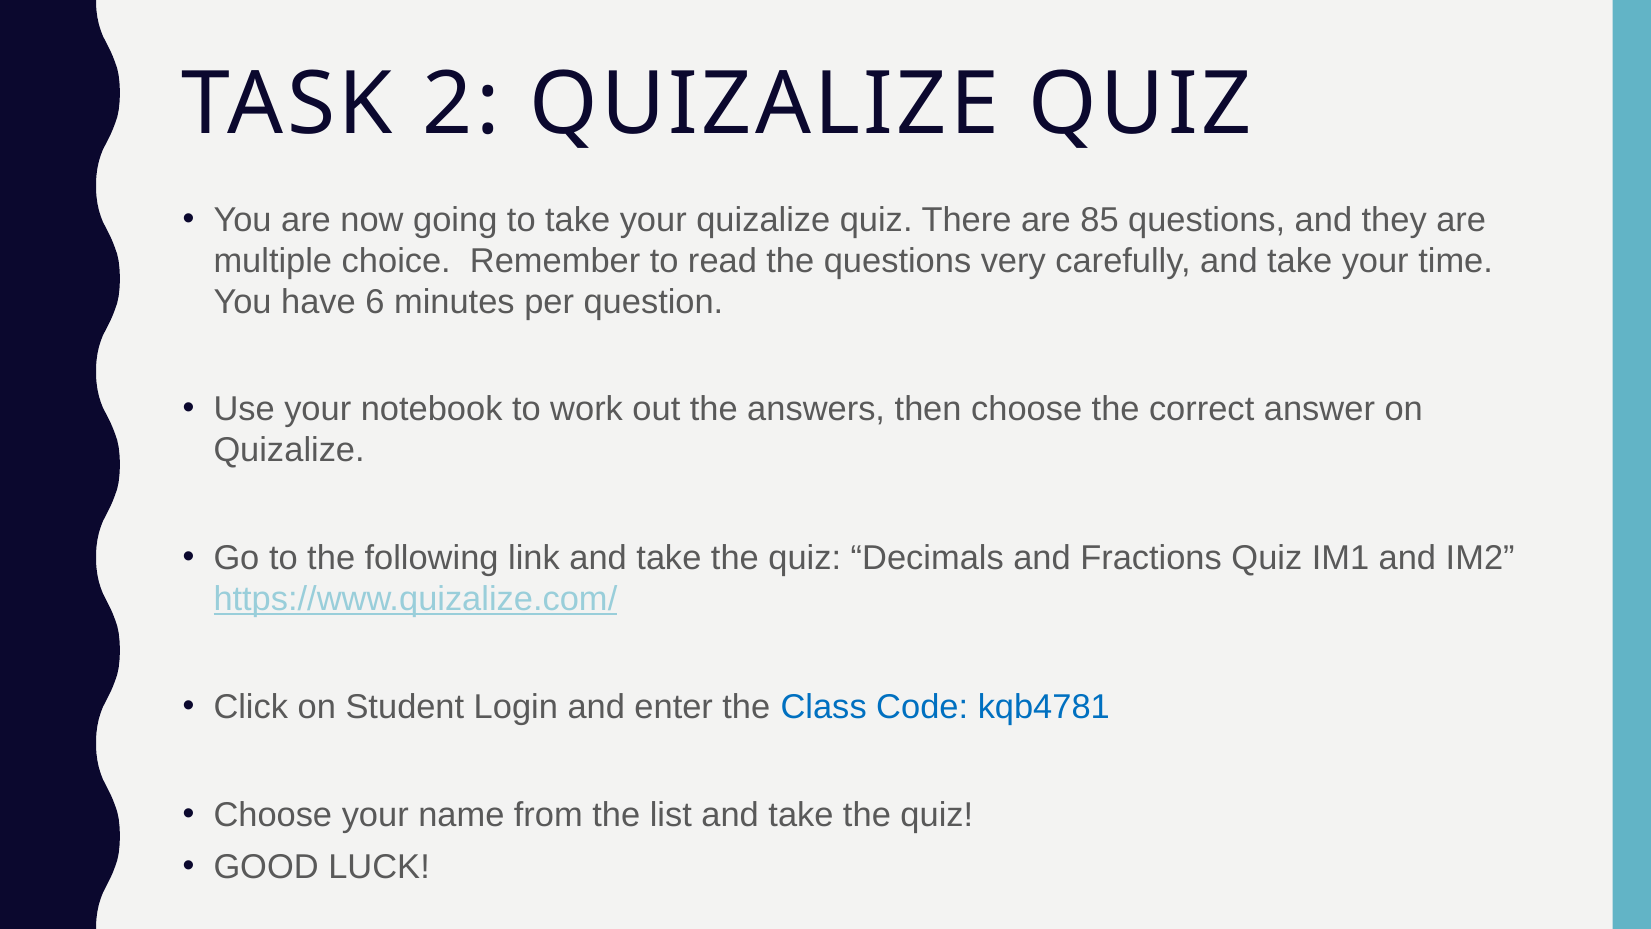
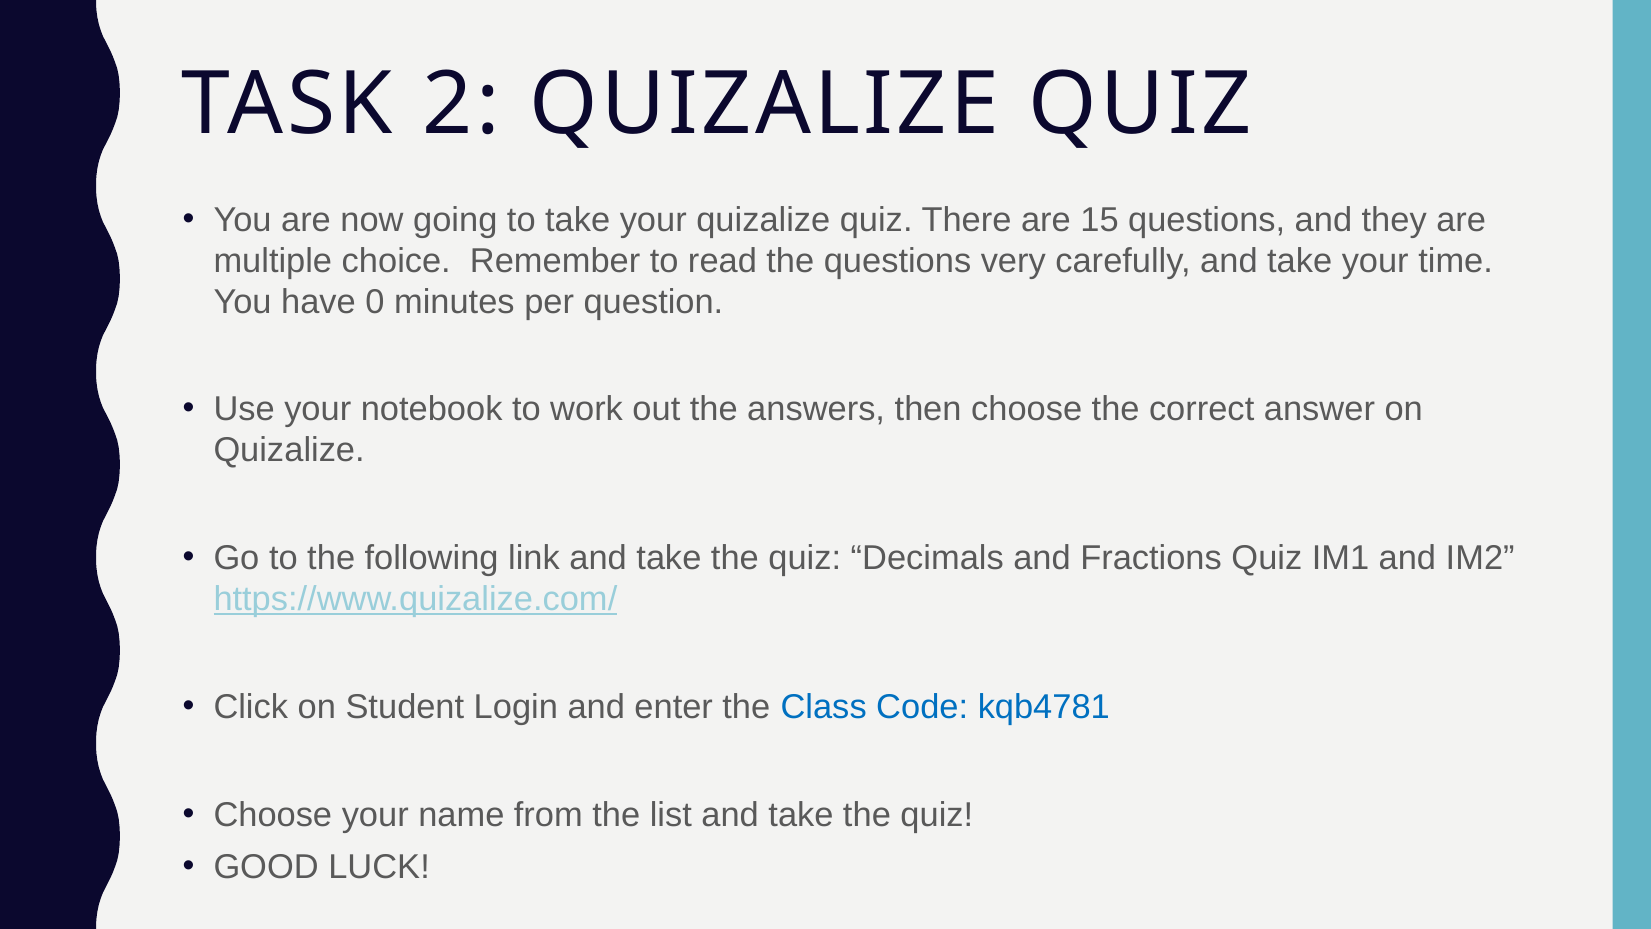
85: 85 -> 15 (1099, 220)
6: 6 -> 0 (375, 302)
